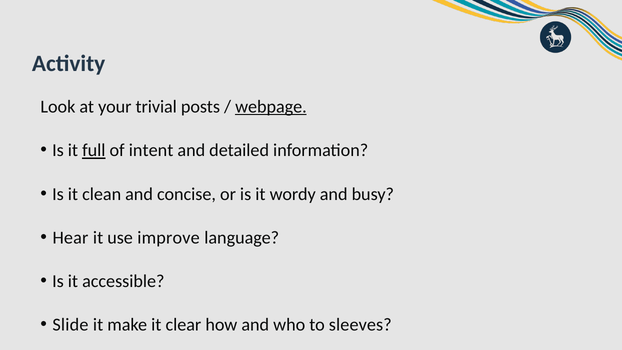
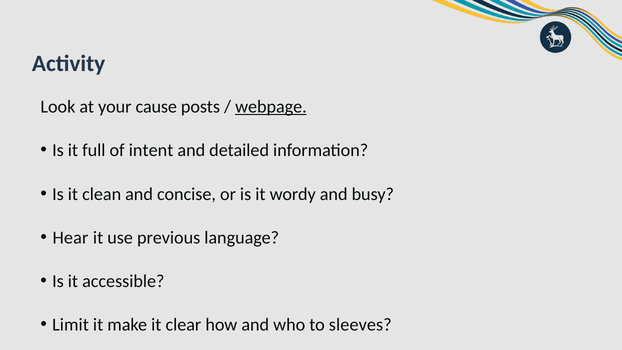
trivial: trivial -> cause (156, 107)
full underline: present -> none (94, 150)
improve: improve -> previous (169, 238)
Slide: Slide -> Limit (71, 325)
